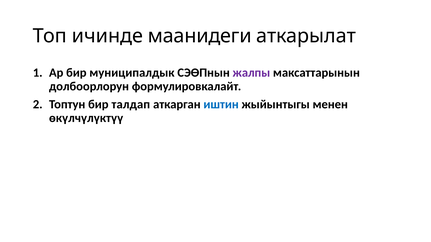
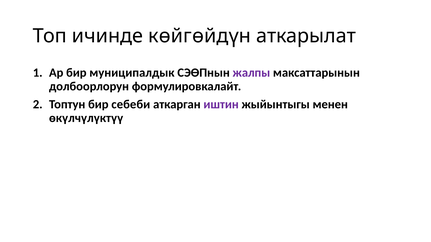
маанидеги: маанидеги -> көйгөйдүн (200, 36)
талдап: талдап -> себеби (131, 105)
иштин colour: blue -> purple (221, 105)
